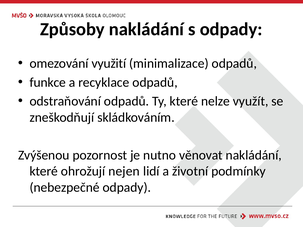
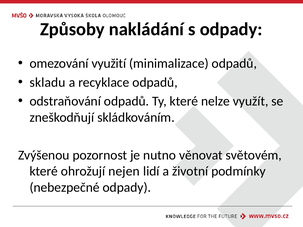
funkce: funkce -> skladu (48, 82)
věnovat nakládání: nakládání -> světovém (254, 155)
